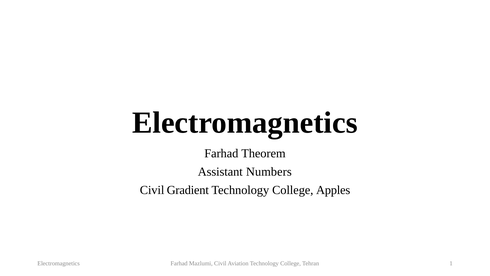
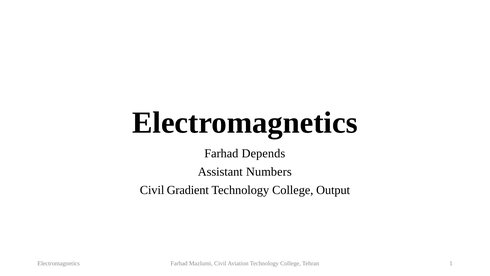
Theorem: Theorem -> Depends (263, 153)
Apples: Apples -> Output (333, 190)
